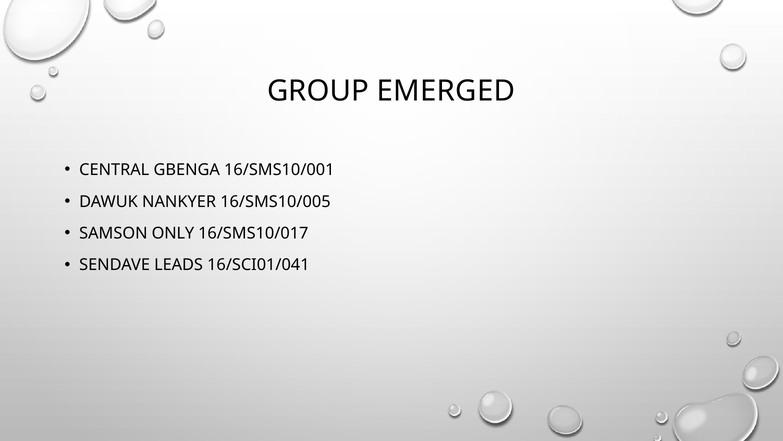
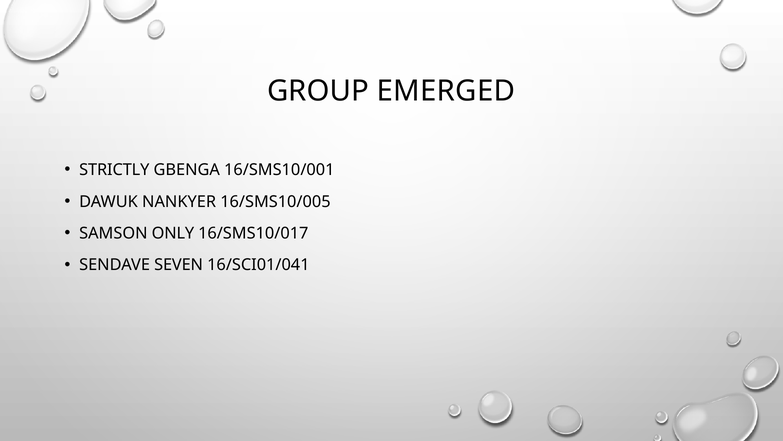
CENTRAL: CENTRAL -> STRICTLY (114, 170)
LEADS: LEADS -> SEVEN (179, 265)
